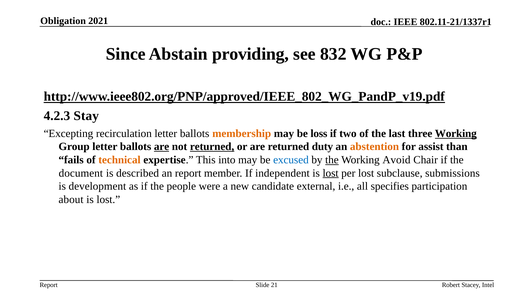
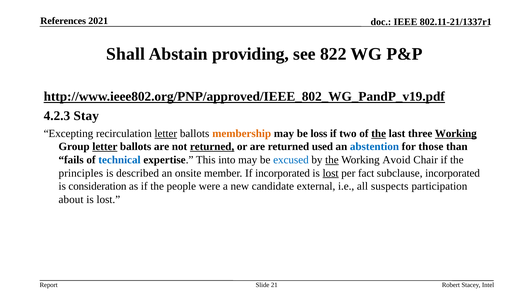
Obligation: Obligation -> References (63, 21)
Since: Since -> Shall (126, 54)
832: 832 -> 822 (333, 54)
letter underline: none -> present (166, 134)
the underline: none -> present (379, 134)
letter underline: none -> present (105, 147)
are underline: present -> none (162, 147)
duty: duty -> used (322, 147)
abstention colour: orange -> blue (374, 147)
assist: assist -> those (431, 147)
technical colour: orange -> blue (119, 160)
document: document -> principles (81, 173)
an report: report -> onsite (188, 173)
If independent: independent -> incorporated (283, 173)
per lost: lost -> fact (366, 173)
subclause submissions: submissions -> incorporated (453, 173)
development: development -> consideration (97, 187)
specifies: specifies -> suspects (390, 187)
